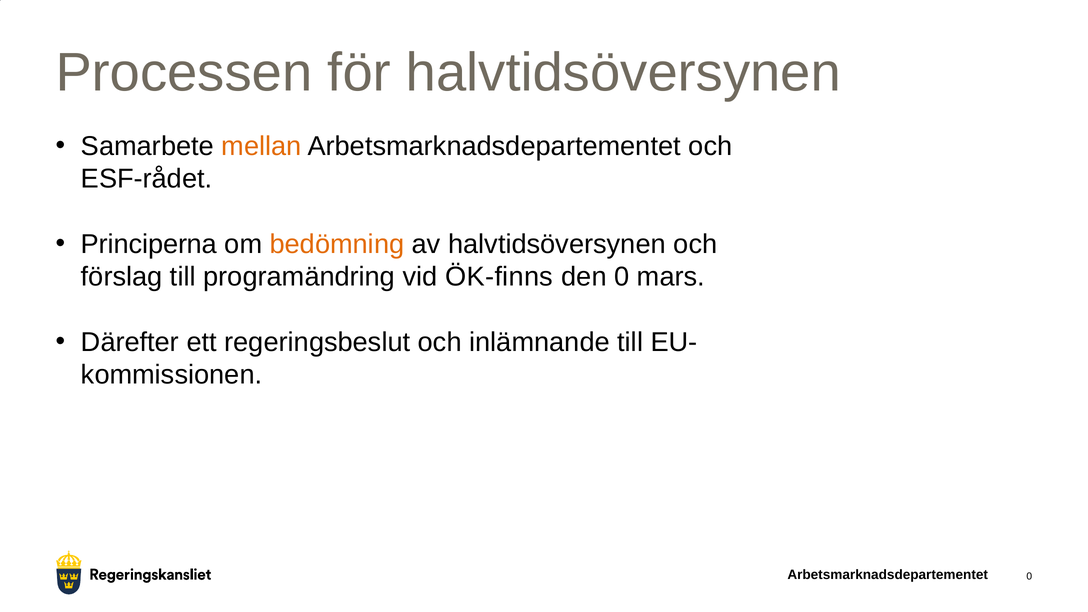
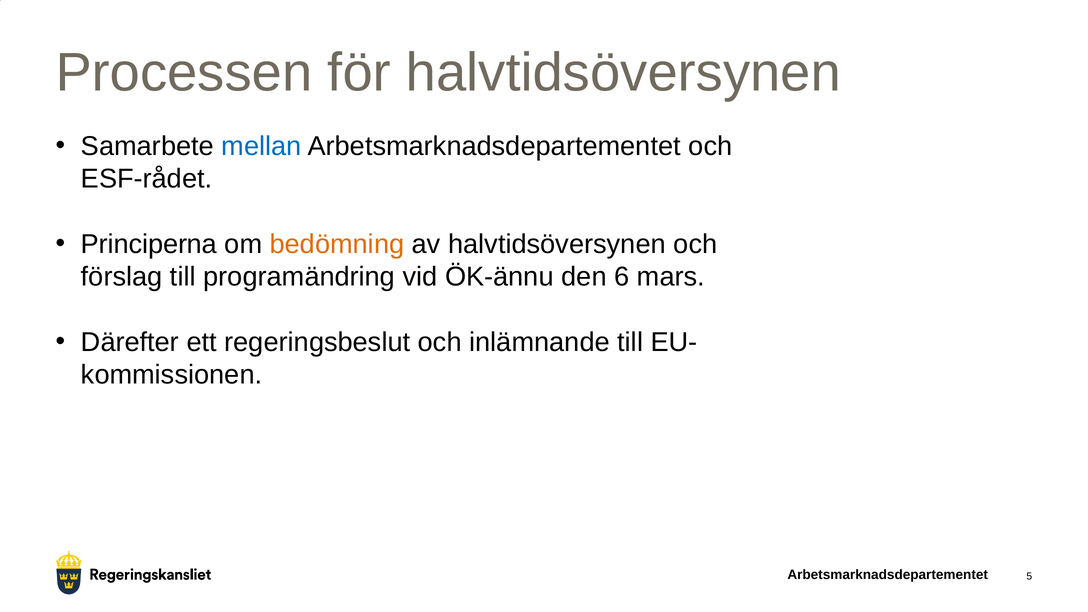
mellan colour: orange -> blue (261, 146)
ÖK-finns: ÖK-finns -> ÖK-ännu (499, 277)
den 0: 0 -> 6 (622, 277)
Arbetsmarknadsdepartementet 0: 0 -> 5 (1029, 576)
